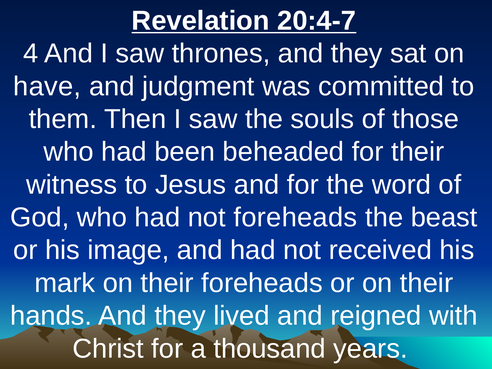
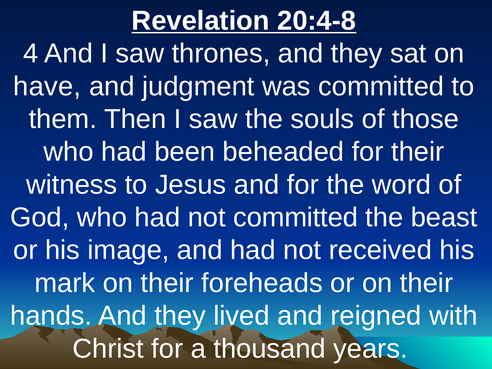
20:4-7: 20:4-7 -> 20:4-8 (317, 21)
not foreheads: foreheads -> committed (296, 217)
